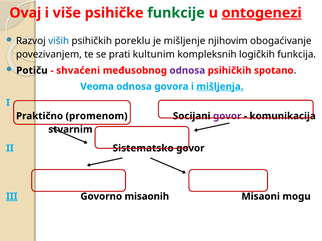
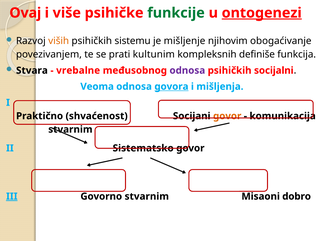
viših colour: blue -> orange (59, 41)
poreklu: poreklu -> sistemu (133, 41)
logičkih: logičkih -> definiše (257, 54)
Potiču: Potiču -> Stvara (32, 71)
shvaćeni: shvaćeni -> vrebalne (78, 71)
spotano: spotano -> socijalni (274, 71)
govora underline: none -> present (171, 87)
mišljenja underline: present -> none (220, 87)
promenom: promenom -> shvaćenost (97, 116)
govor colour: purple -> orange (227, 116)
Govorno misaonih: misaonih -> stvarnim (147, 197)
mogu: mogu -> dobro (297, 197)
